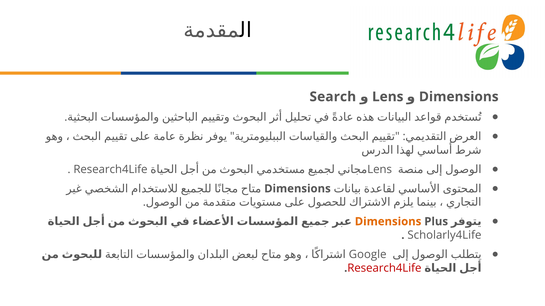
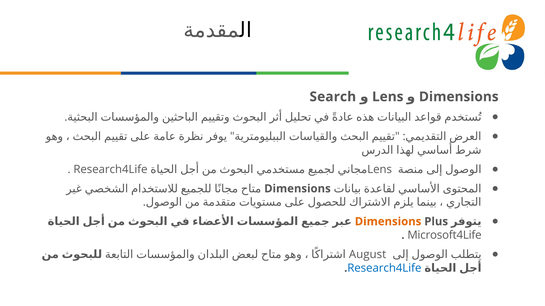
Scholarly4Life: Scholarly4Life -> Microsoft4Life (445, 236)
Google: Google -> August (368, 255)
Research4Life colour: red -> blue (384, 268)
